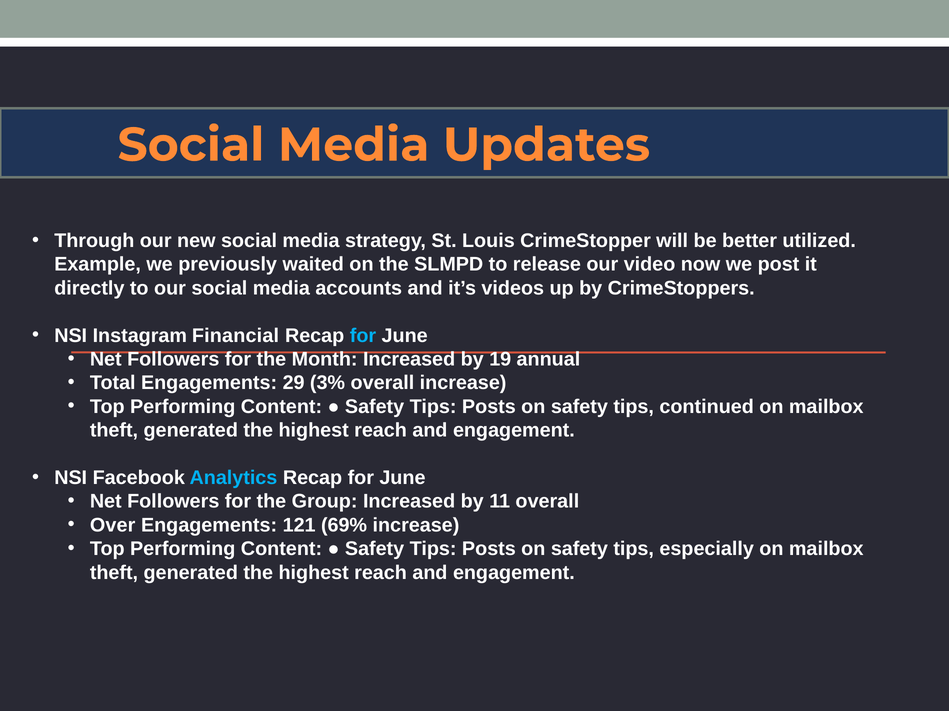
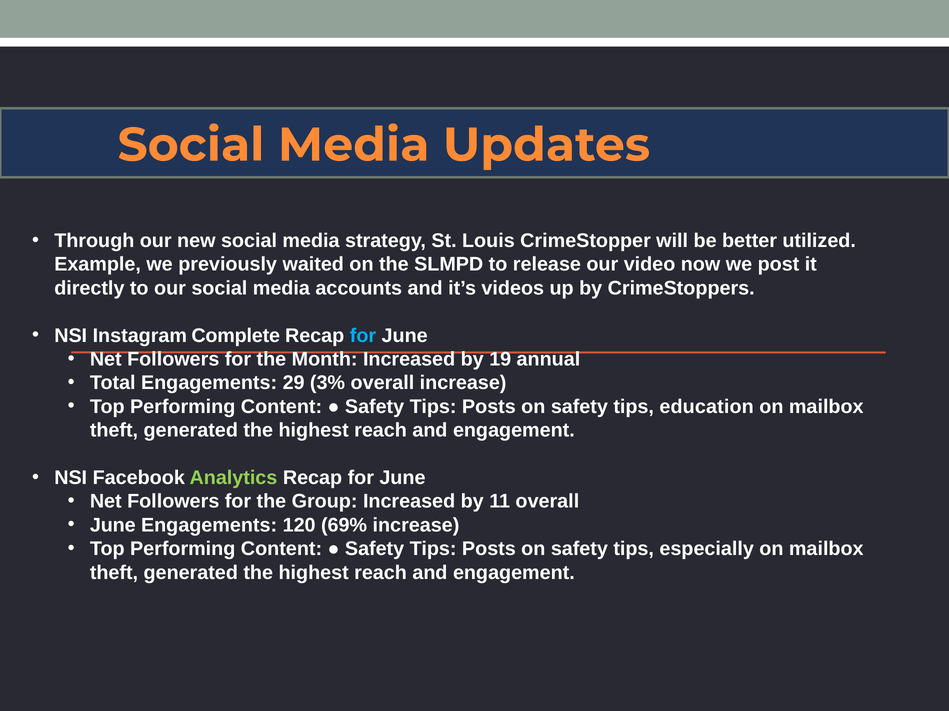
Financial: Financial -> Complete (236, 336)
continued: continued -> education (707, 407)
Analytics colour: light blue -> light green (233, 478)
Over: Over -> June (113, 526)
121: 121 -> 120 (299, 526)
